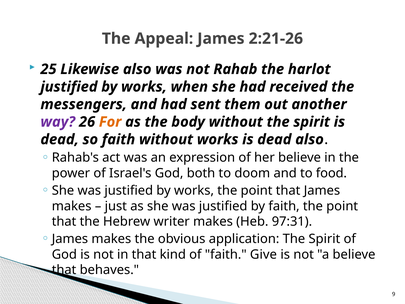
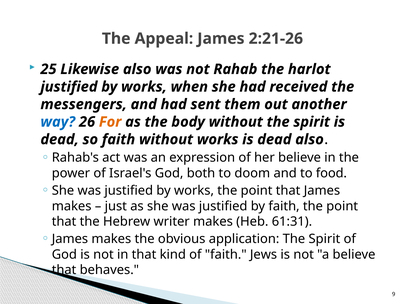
way colour: purple -> blue (58, 122)
97:31: 97:31 -> 61:31 (292, 221)
Give: Give -> Jews (264, 254)
